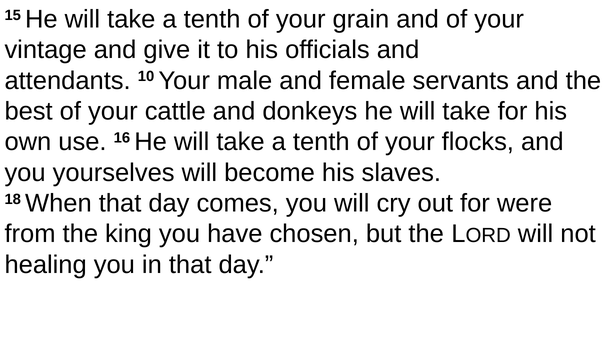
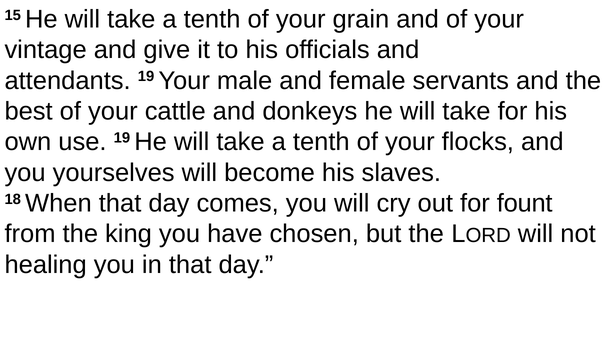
attendants 10: 10 -> 19 (146, 77)
use 16: 16 -> 19 (122, 138)
were: were -> fount (525, 203)
